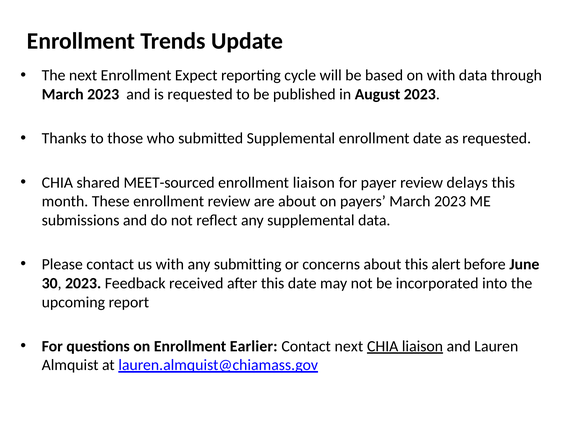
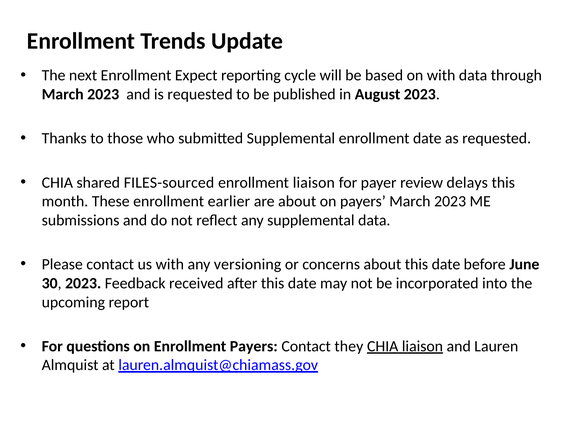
MEET-sourced: MEET-sourced -> FILES-sourced (169, 183)
enrollment review: review -> earlier (229, 201)
submitting: submitting -> versioning (248, 265)
about this alert: alert -> date (446, 265)
Enrollment Earlier: Earlier -> Payers (254, 346)
Contact next: next -> they (349, 346)
